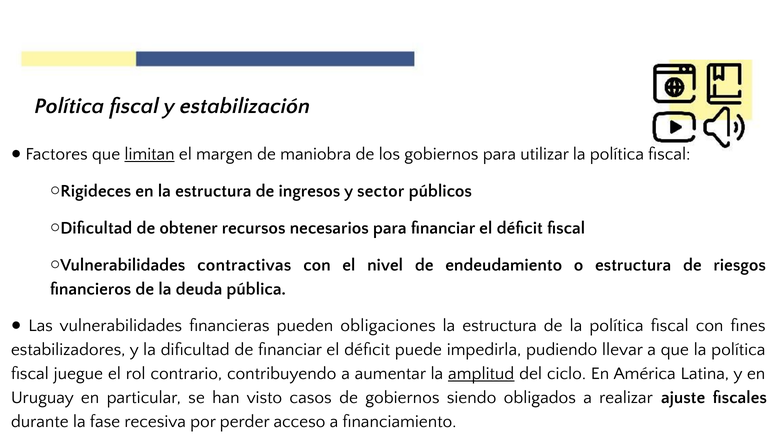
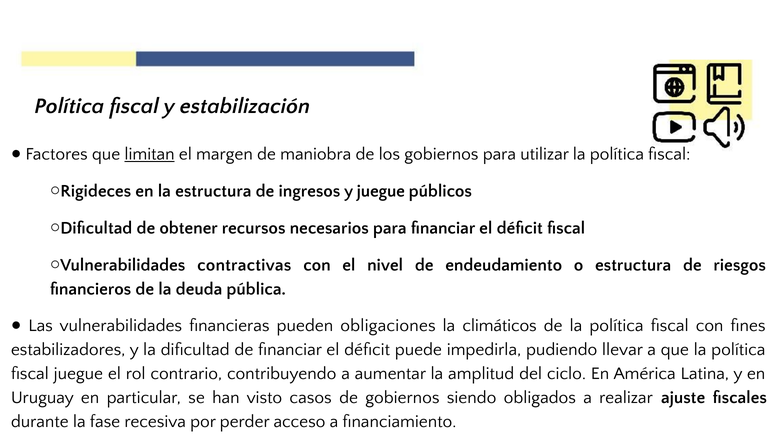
y sector: sector -> juegue (381, 191)
estructura: estructura -> climáticos (500, 326)
amplitud underline: present -> none (481, 374)
